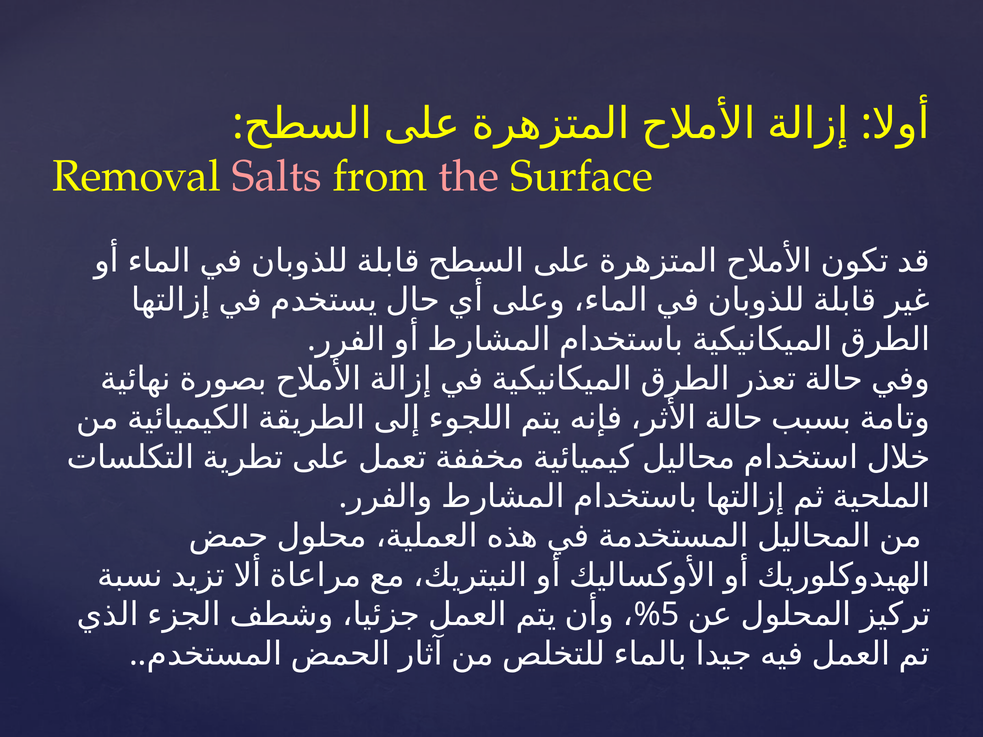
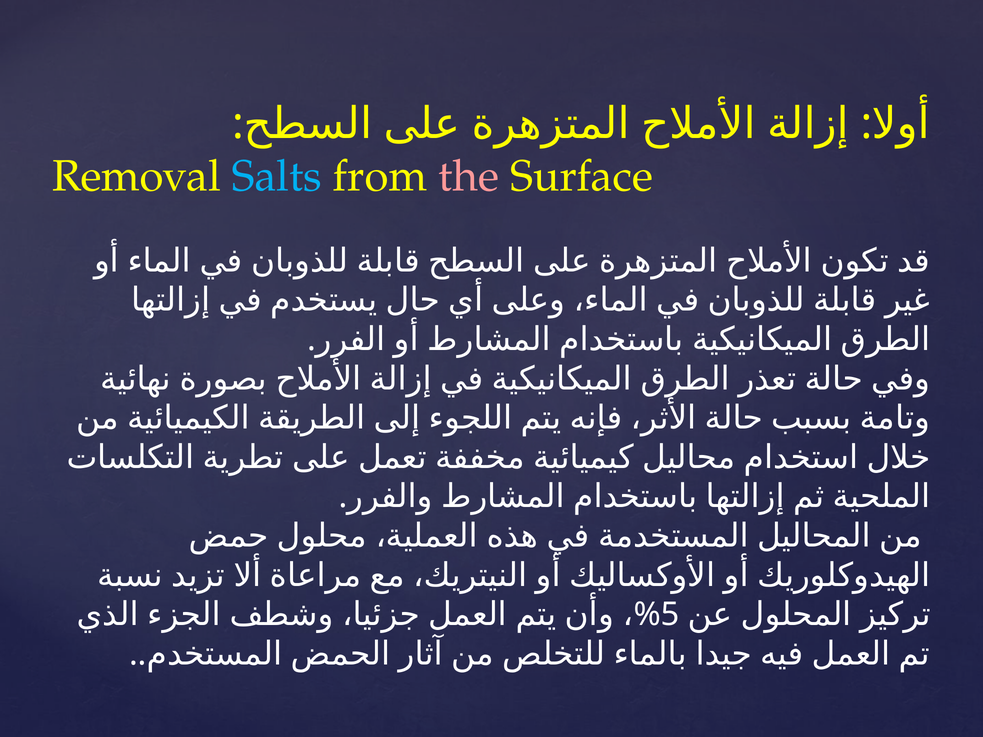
Salts colour: pink -> light blue (277, 176)
